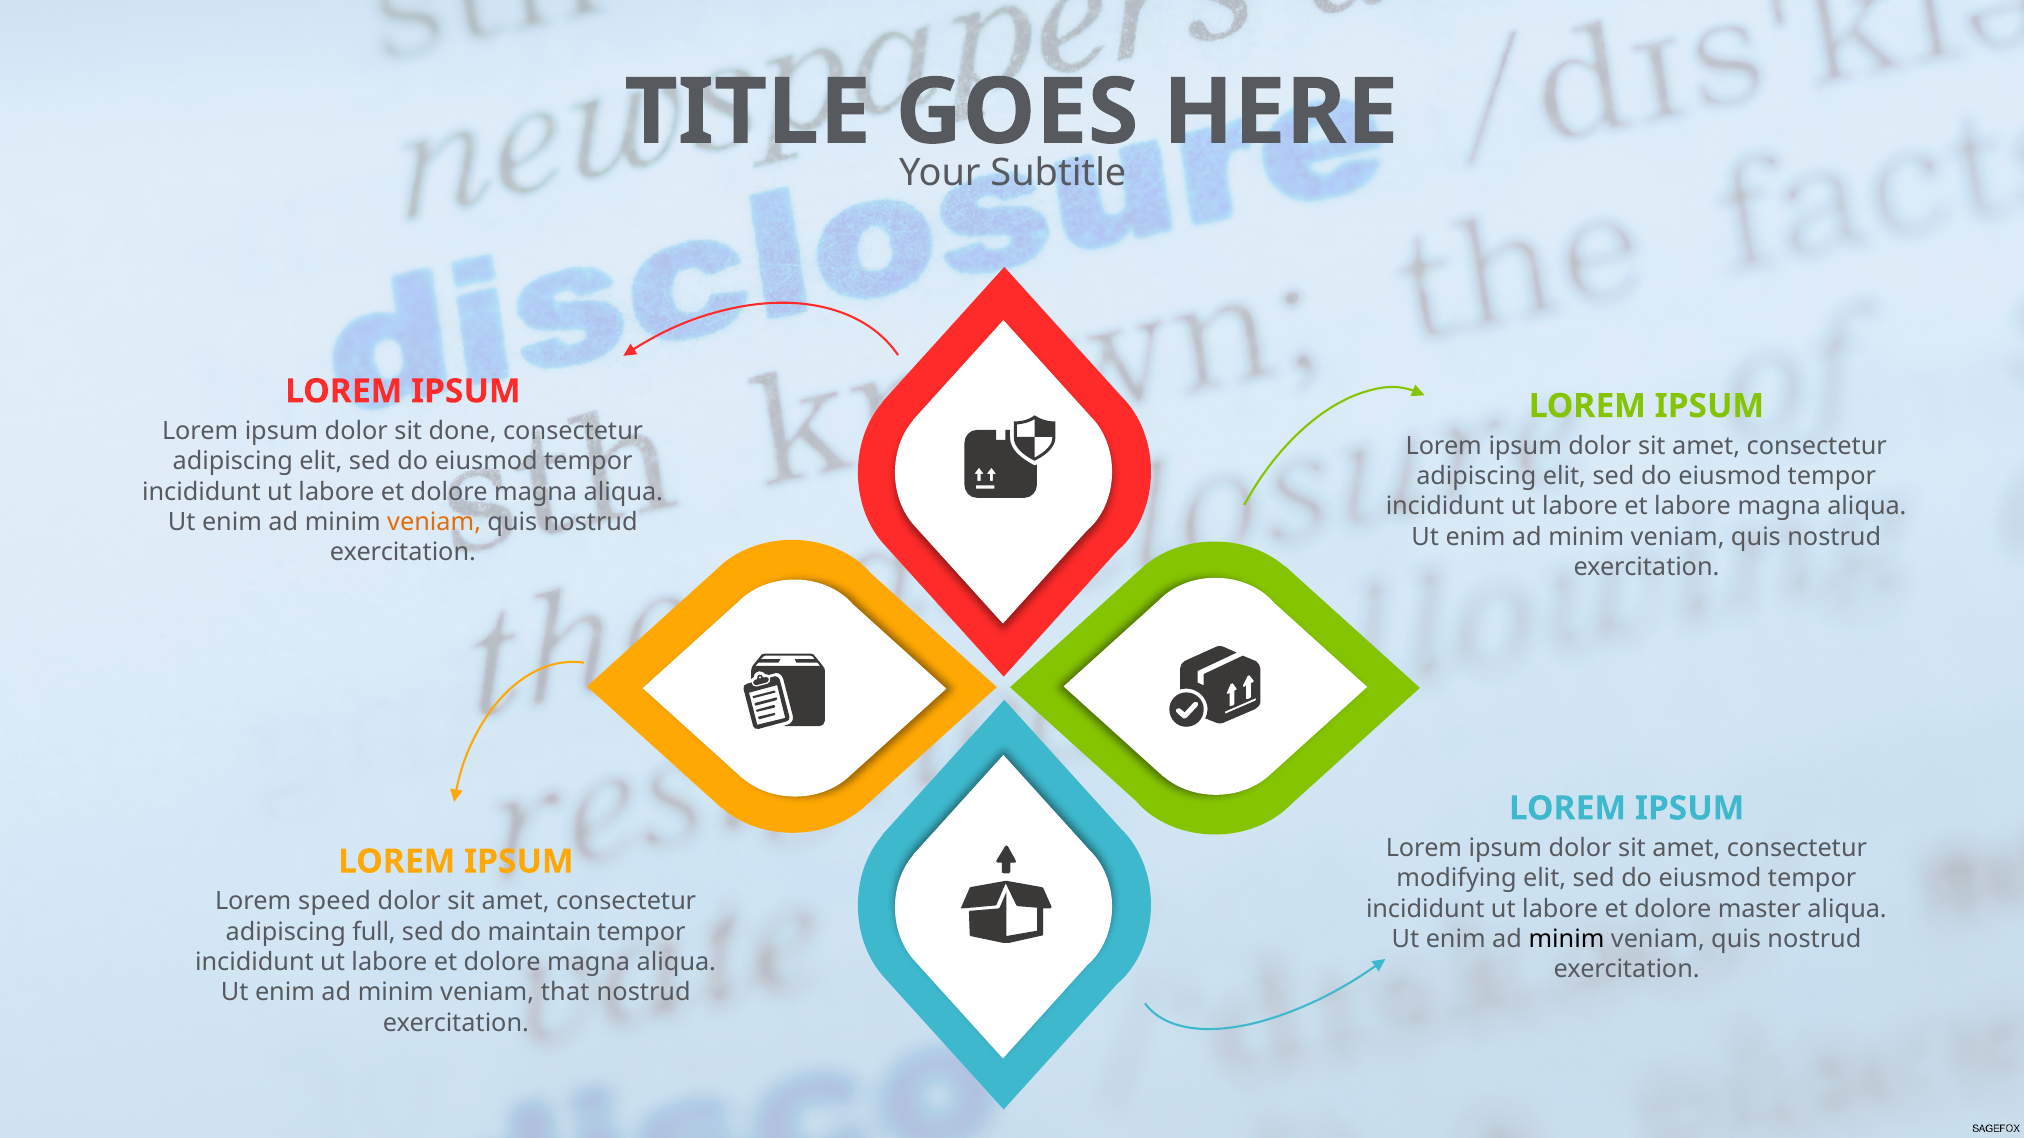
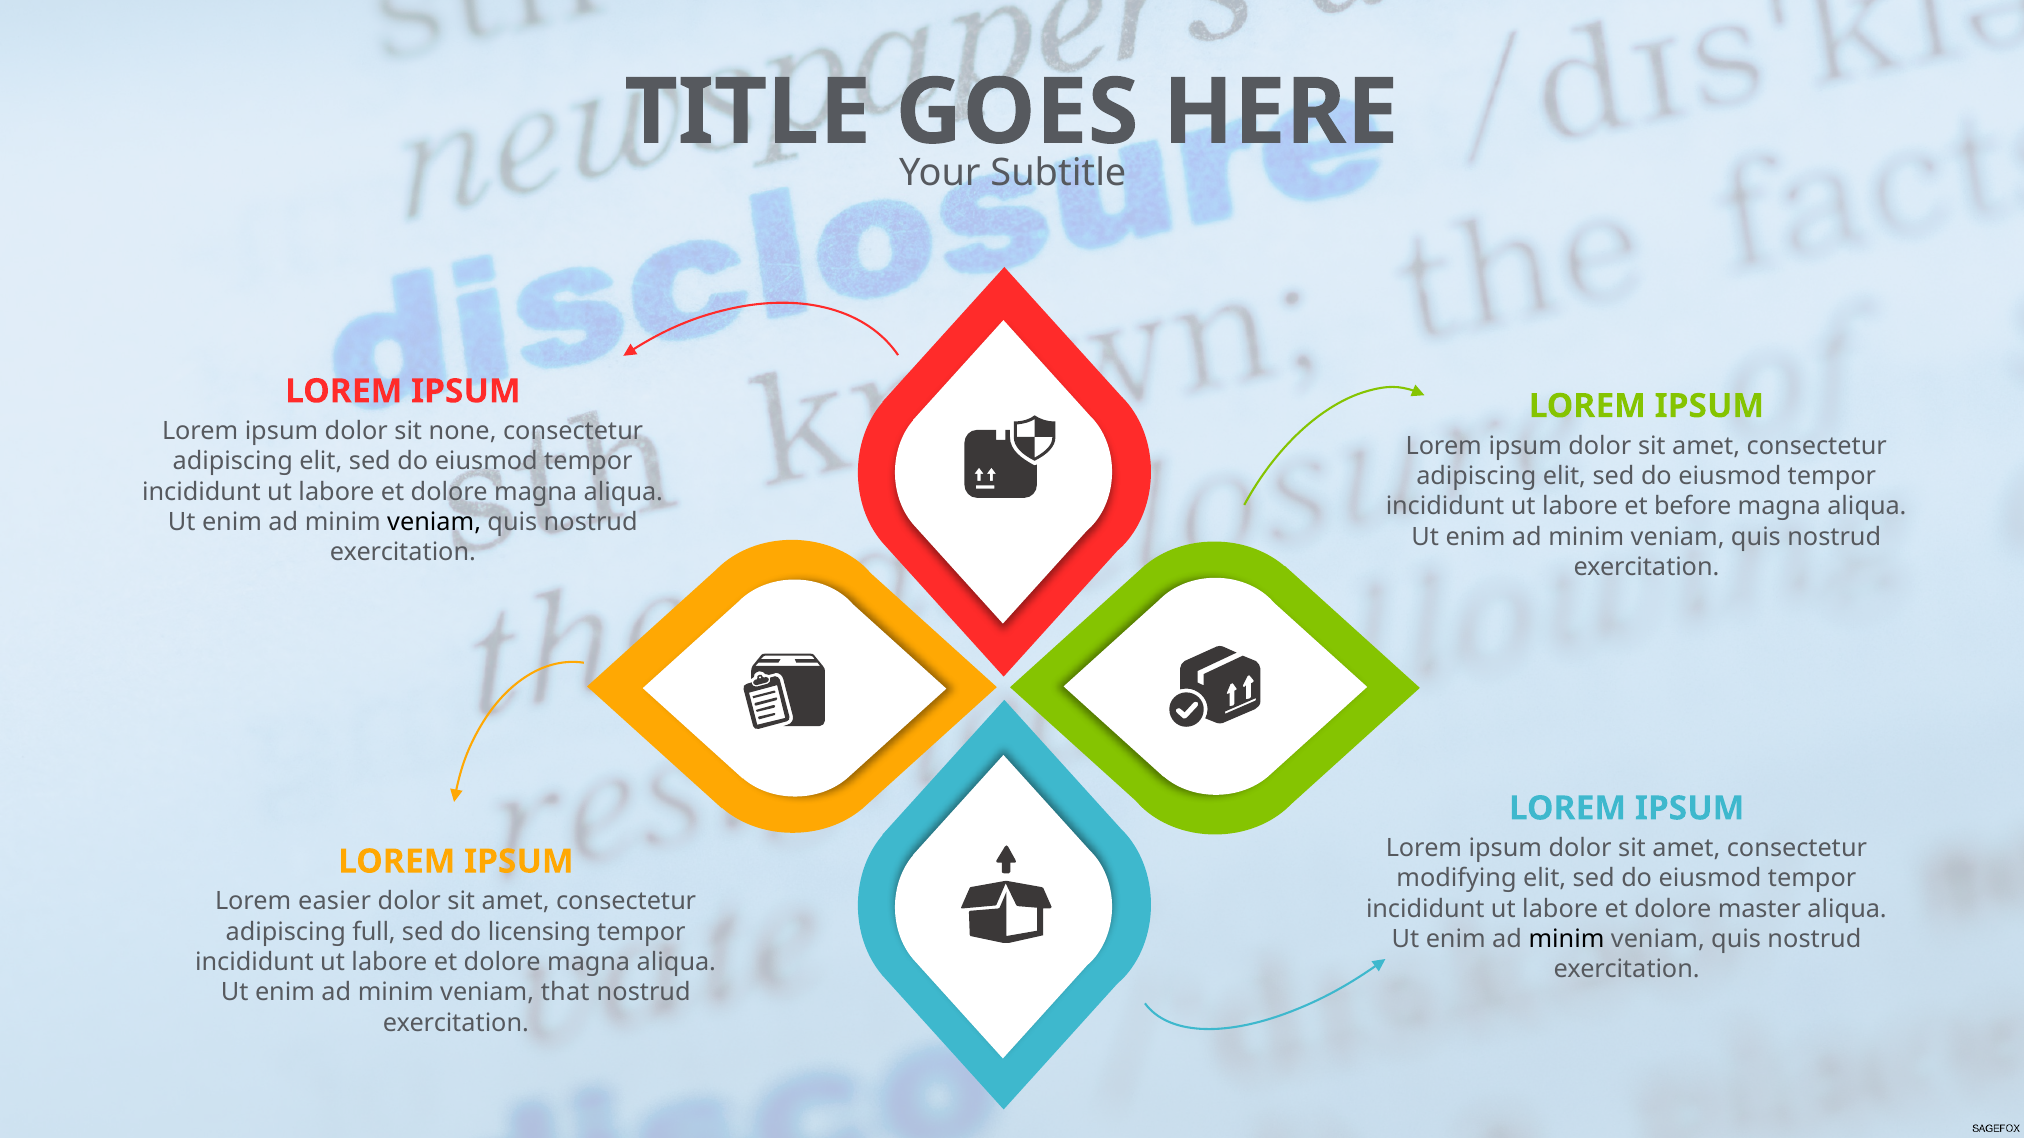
done: done -> none (463, 431)
et labore: labore -> before (1693, 507)
veniam colour: orange -> black (434, 522)
speed: speed -> easier (335, 902)
maintain: maintain -> licensing (539, 932)
